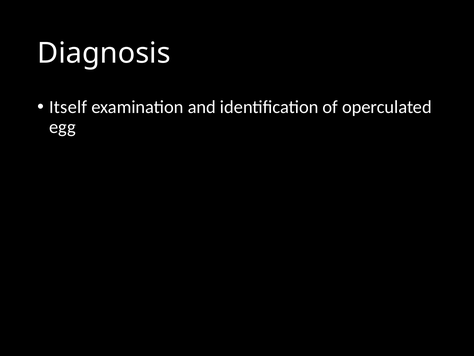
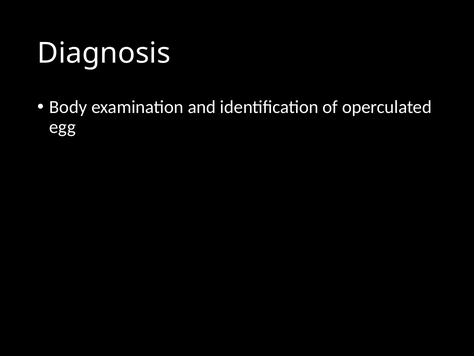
Itself: Itself -> Body (68, 107)
